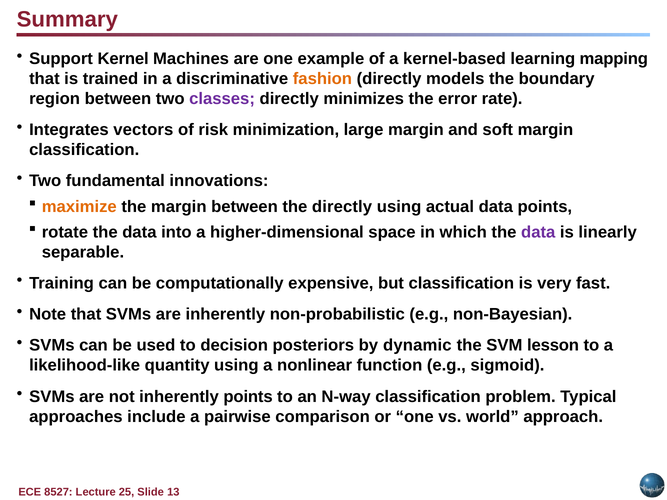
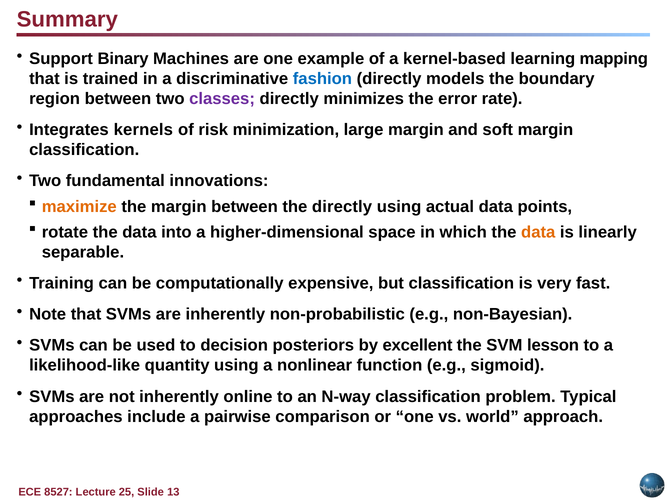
Kernel: Kernel -> Binary (123, 59)
fashion colour: orange -> blue (322, 79)
vectors: vectors -> kernels (143, 130)
data colour: purple -> orange (538, 232)
dynamic: dynamic -> excellent (418, 346)
inherently points: points -> online (248, 397)
